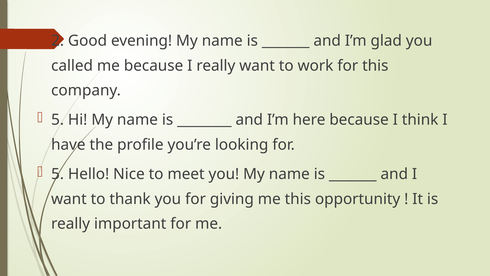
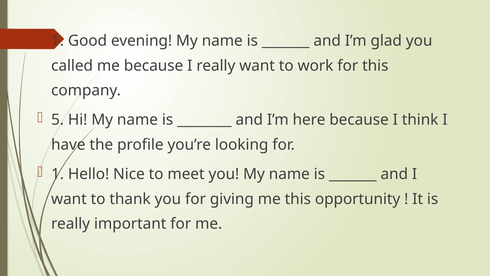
2: 2 -> 1 (58, 41)
5: 5 -> 1 (58, 174)
